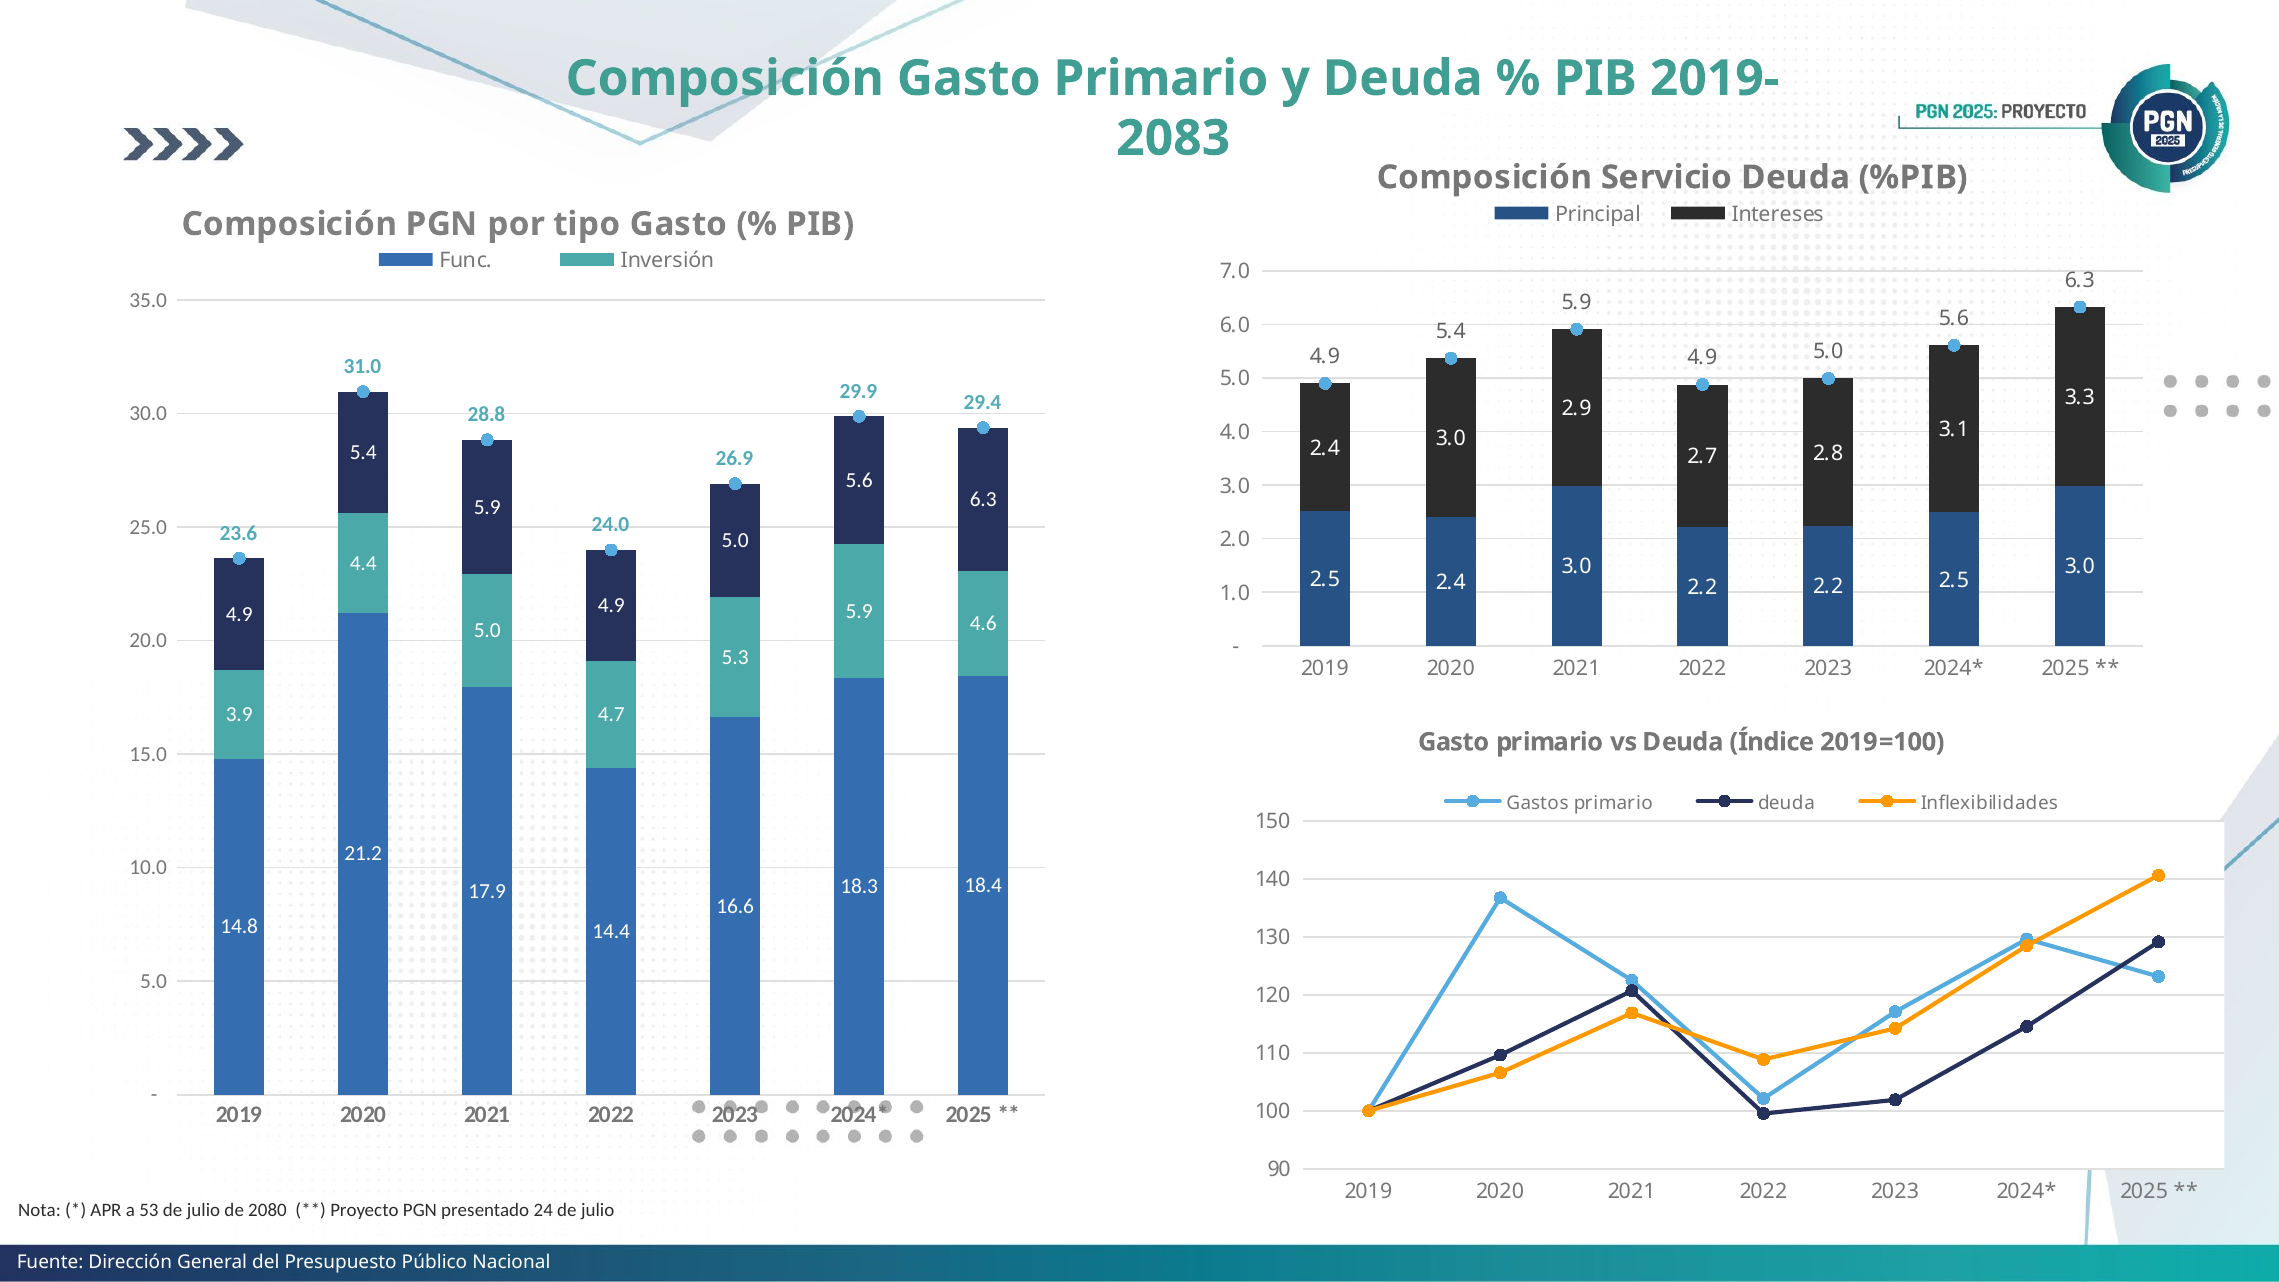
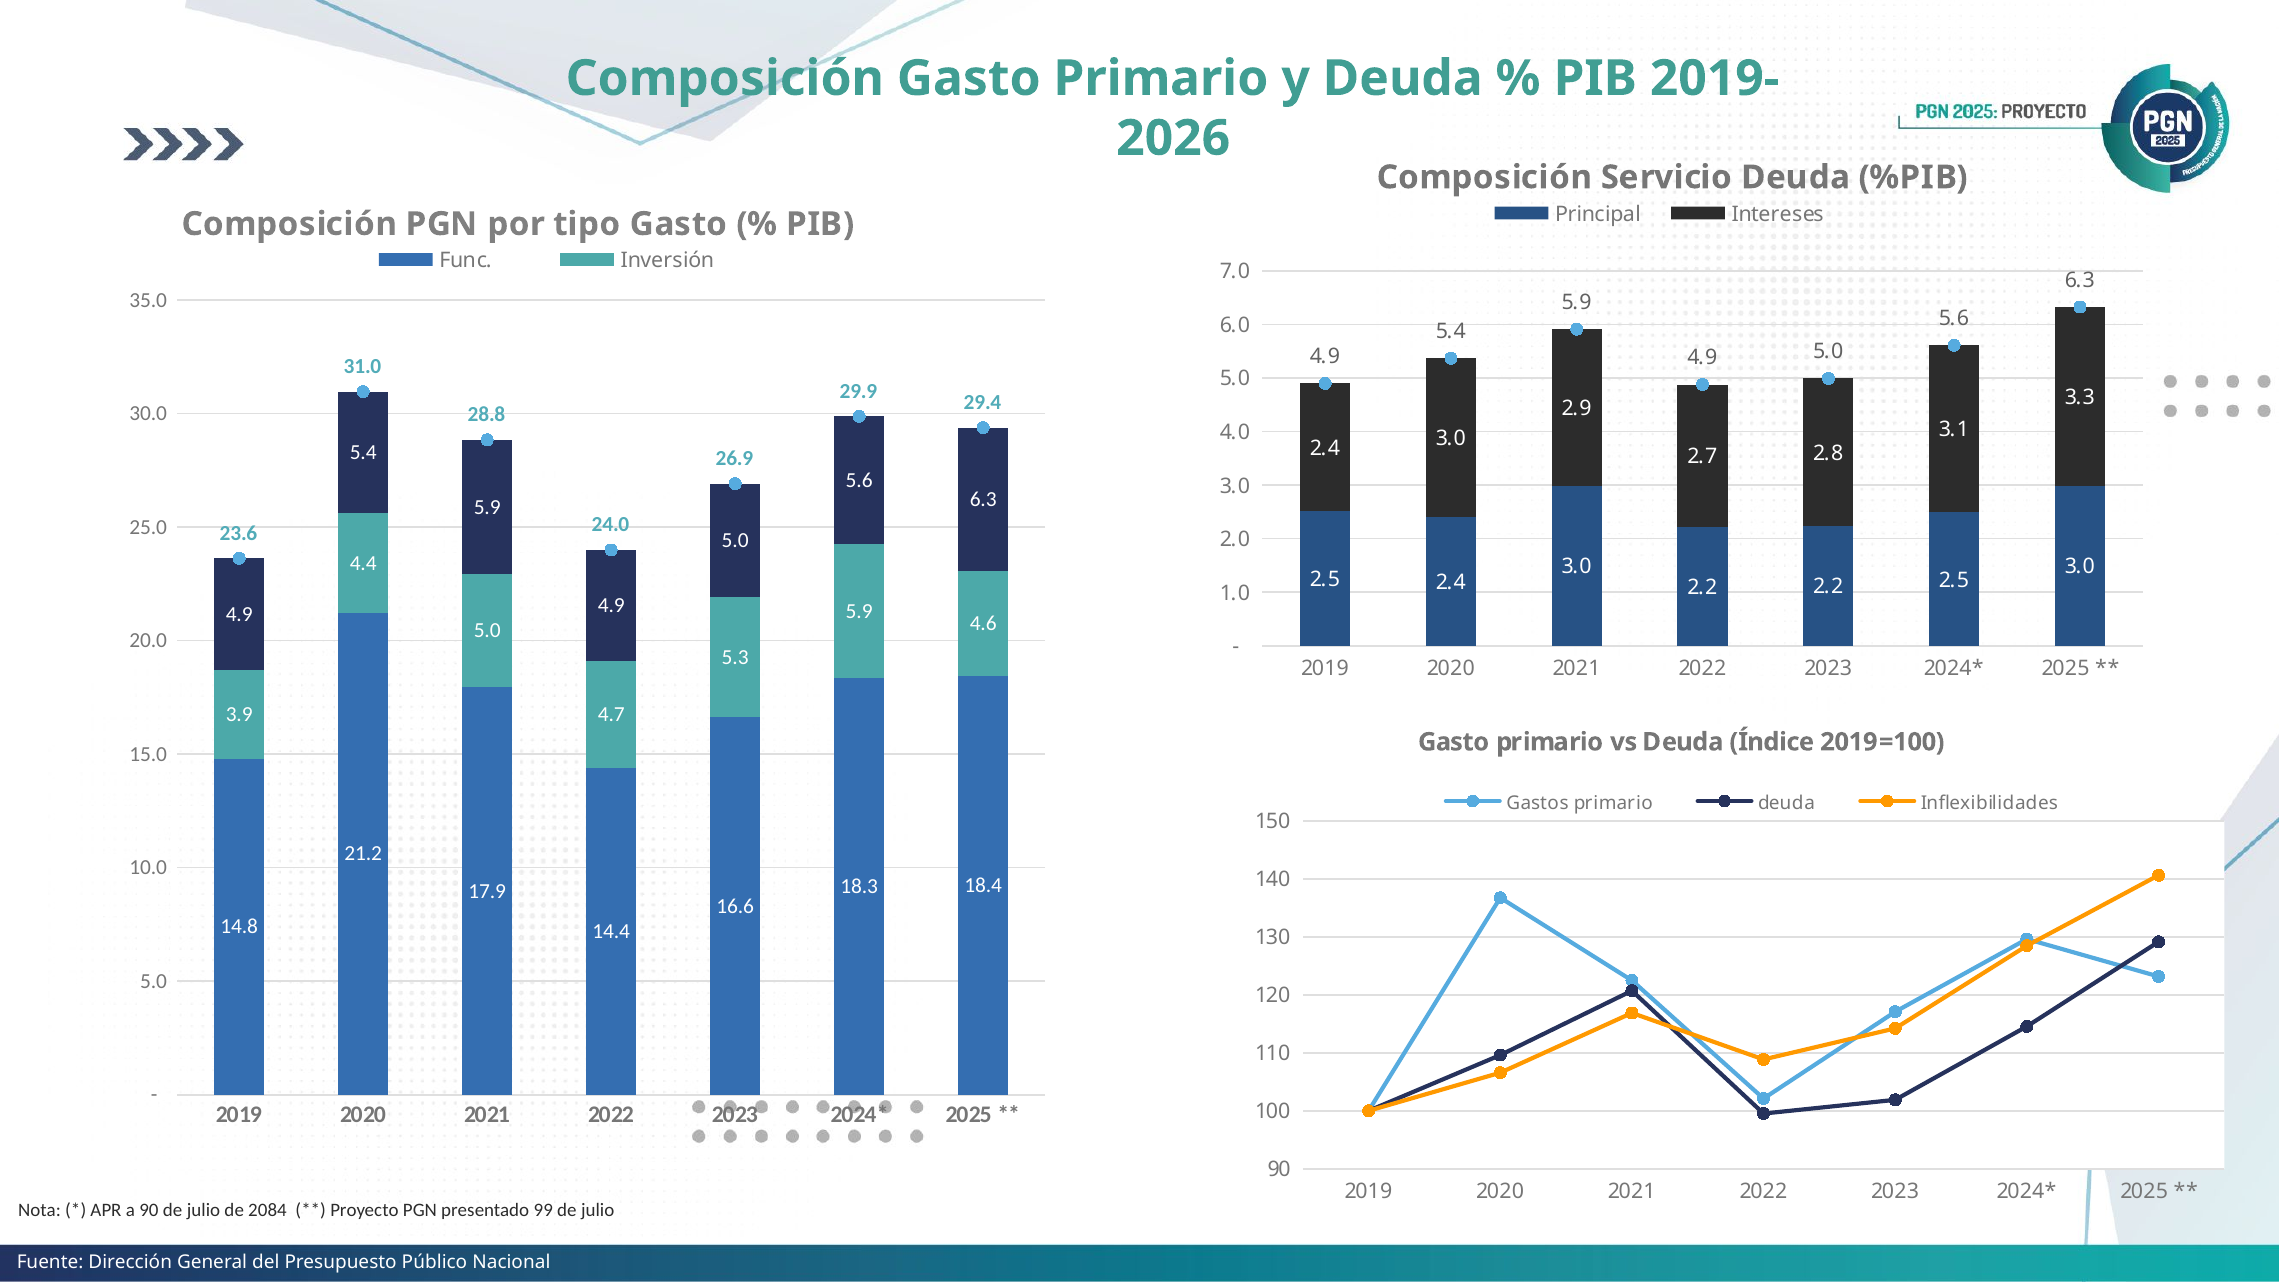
2083: 2083 -> 2026 (1173, 138)
a 53: 53 -> 90 (149, 1210)
2080: 2080 -> 2084 (267, 1210)
24: 24 -> 99 (543, 1210)
